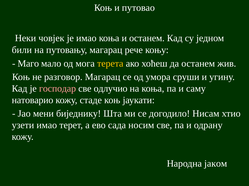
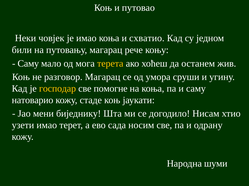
и останем: останем -> схватио (147, 38)
Маго: Маго -> Саму (28, 64)
господар colour: pink -> yellow (58, 89)
одлучио: одлучио -> помогне (111, 89)
јаком: јаком -> шуми (216, 164)
